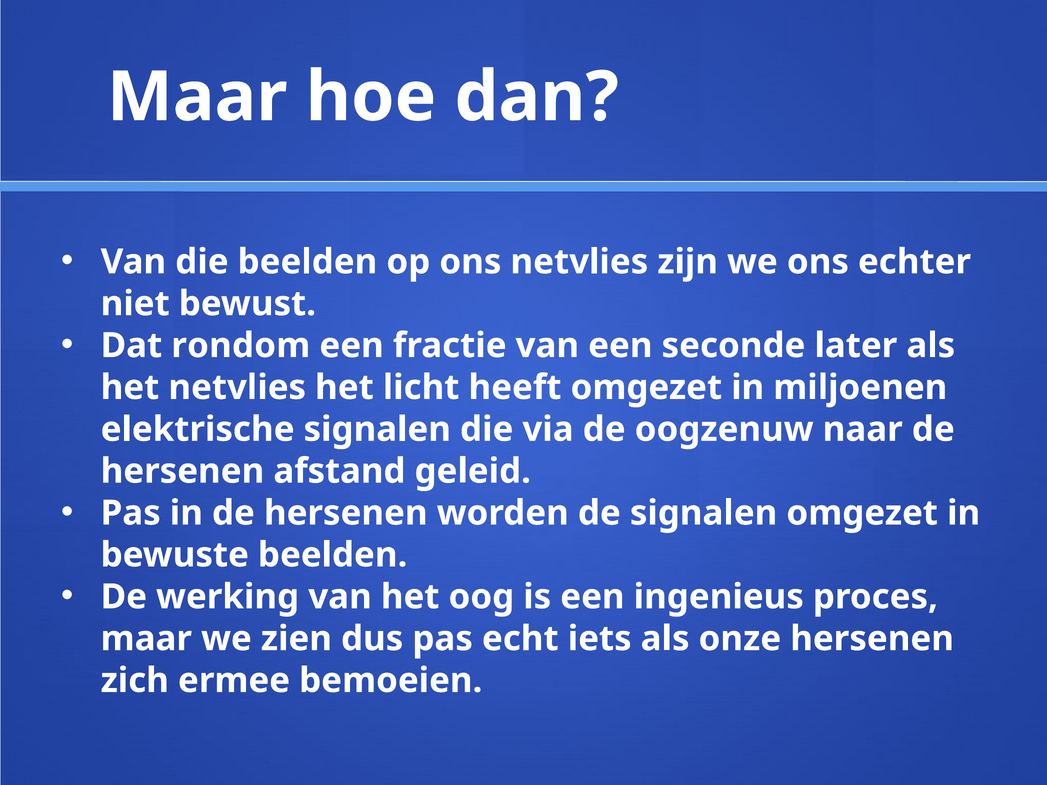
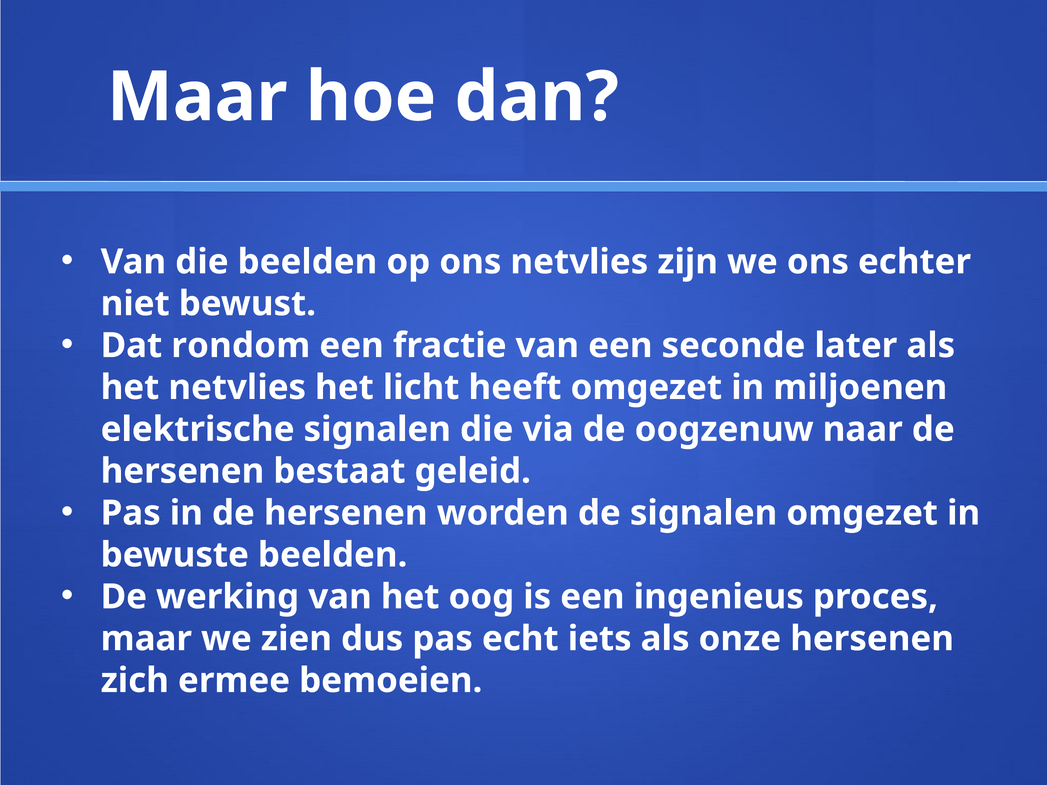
afstand: afstand -> bestaat (339, 471)
